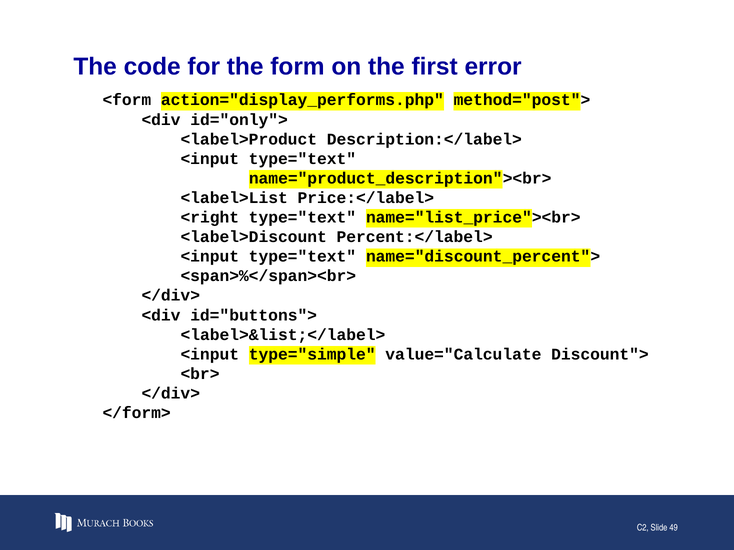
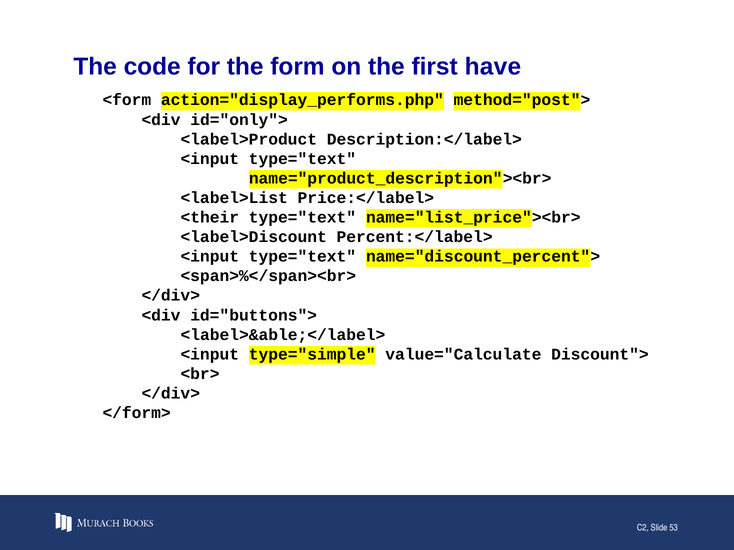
error: error -> have (493, 67)
<right: <right -> <their (210, 218)
<label>&list;</label>: <label>&list;</label> -> <label>&able;</label> (283, 335)
49: 49 -> 53 (674, 528)
